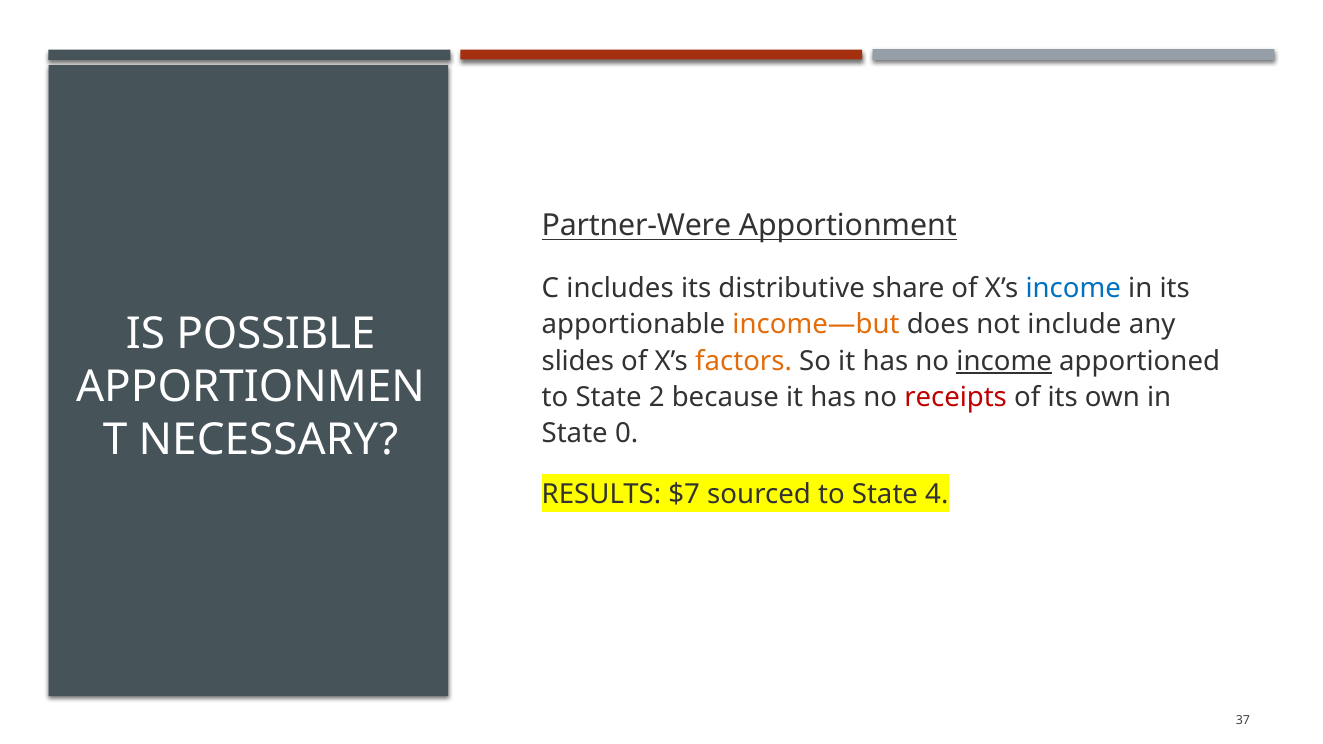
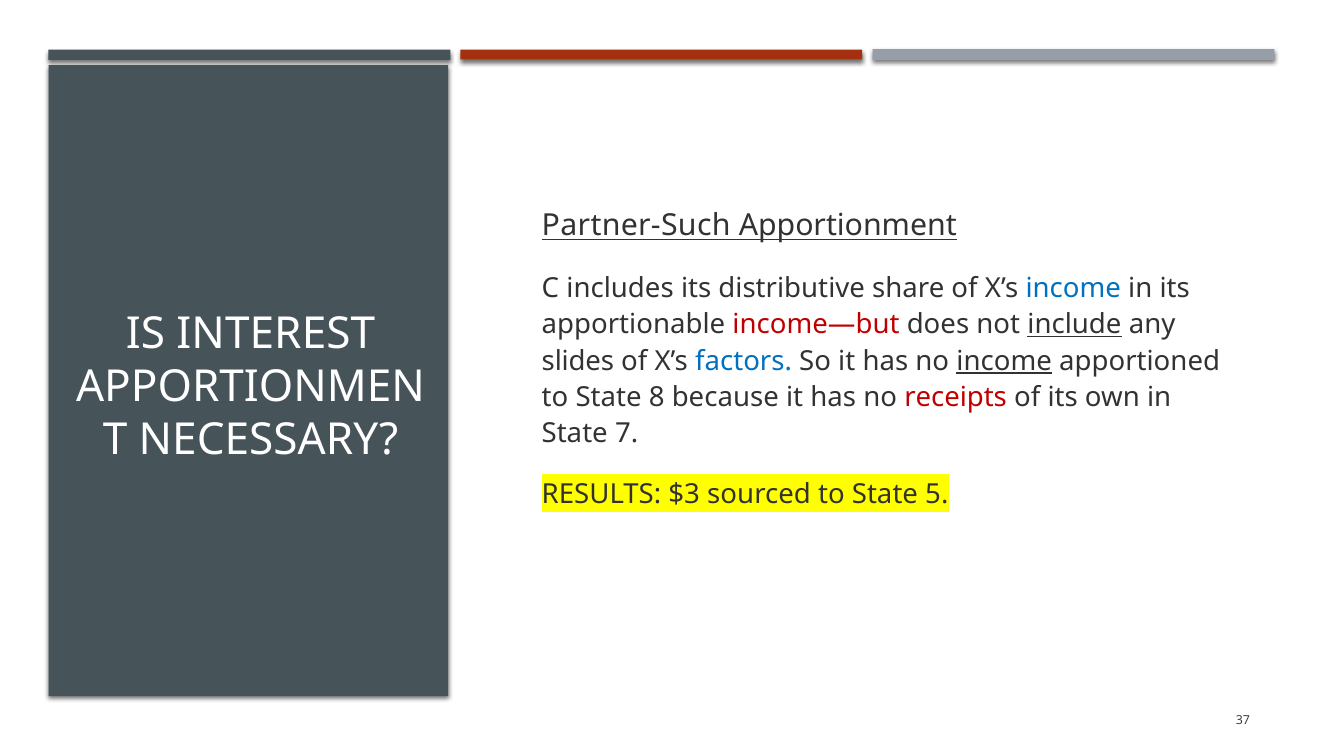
Partner-Were: Partner-Were -> Partner-Such (636, 226)
income—but colour: orange -> red (816, 325)
include underline: none -> present (1074, 325)
POSSIBLE: POSSIBLE -> INTEREST (276, 334)
factors colour: orange -> blue (744, 361)
2: 2 -> 8 (657, 397)
0: 0 -> 7 (627, 434)
$7: $7 -> $3 (684, 495)
4: 4 -> 5 (937, 495)
